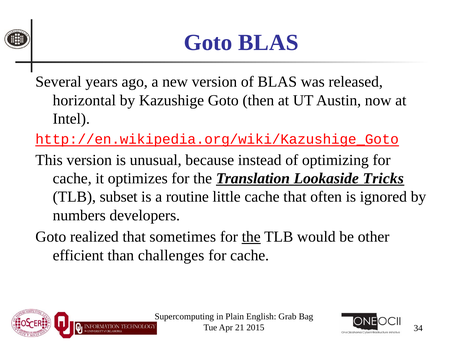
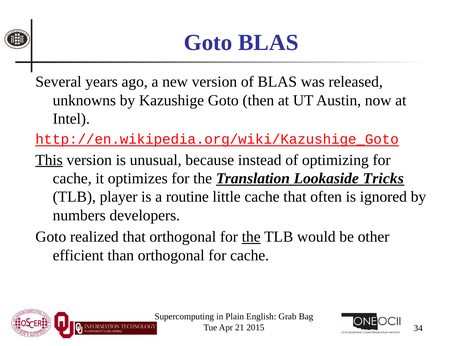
horizontal: horizontal -> unknowns (84, 100)
This underline: none -> present (49, 160)
subset: subset -> player (119, 197)
that sometimes: sometimes -> orthogonal (183, 237)
than challenges: challenges -> orthogonal (171, 256)
